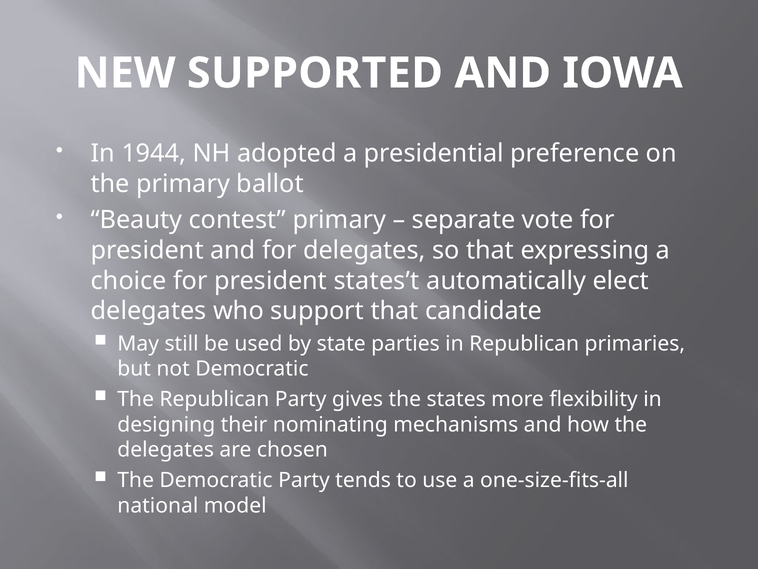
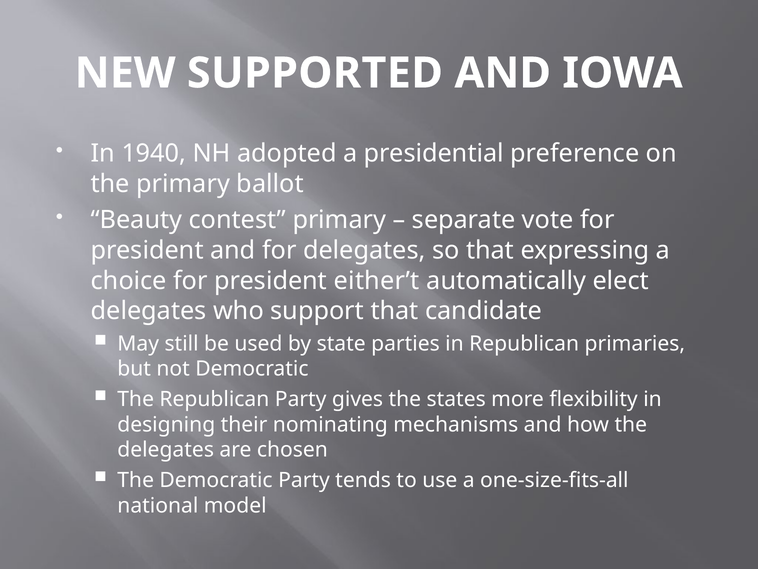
1944: 1944 -> 1940 (154, 153)
states’t: states’t -> either’t (377, 281)
